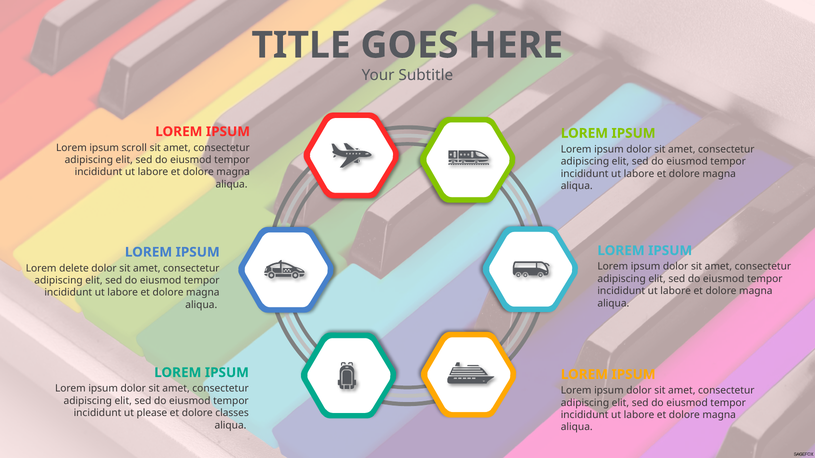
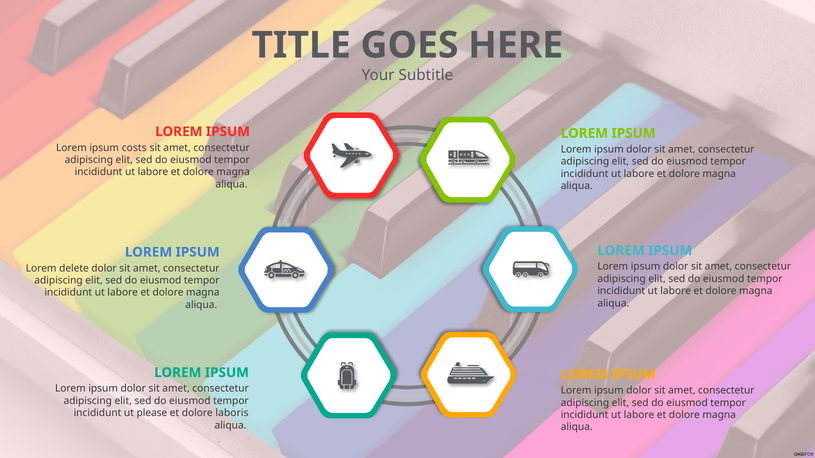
scroll: scroll -> costs (134, 148)
classes: classes -> laboris (232, 413)
